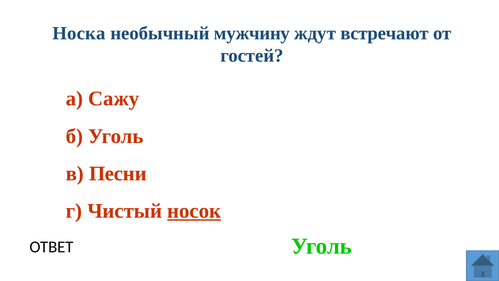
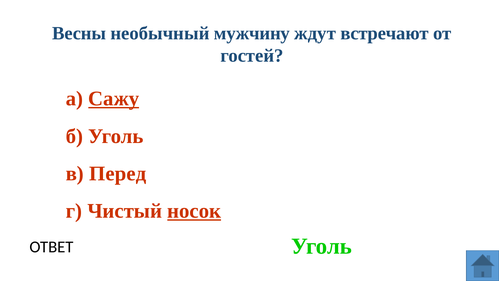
Носка: Носка -> Весны (79, 33)
Сажу underline: none -> present (114, 99)
Песни: Песни -> Перед (118, 173)
